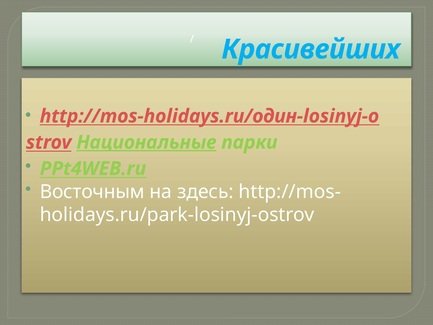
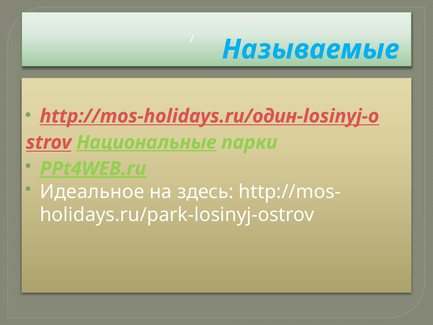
Красивейших: Красивейших -> Называемые (311, 49)
PPt4WEB.ru underline: none -> present (93, 168)
Восточным: Восточным -> Идеальное (92, 192)
